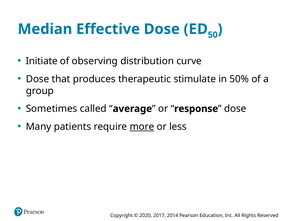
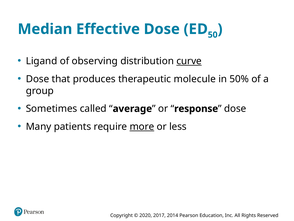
Initiate: Initiate -> Ligand (42, 61)
curve underline: none -> present (189, 61)
stimulate: stimulate -> molecule (195, 79)
